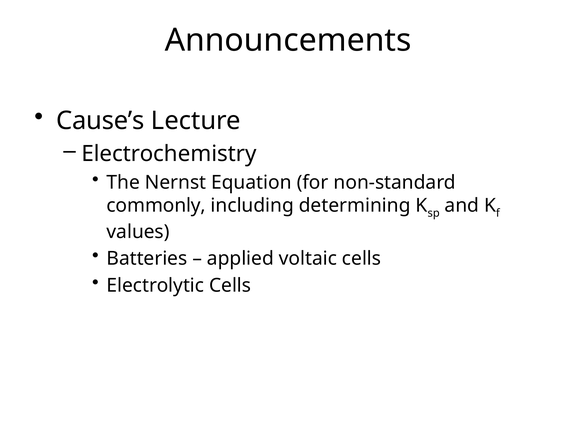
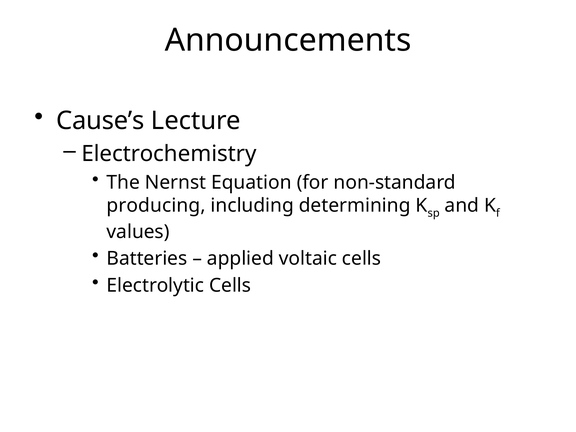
commonly: commonly -> producing (156, 206)
